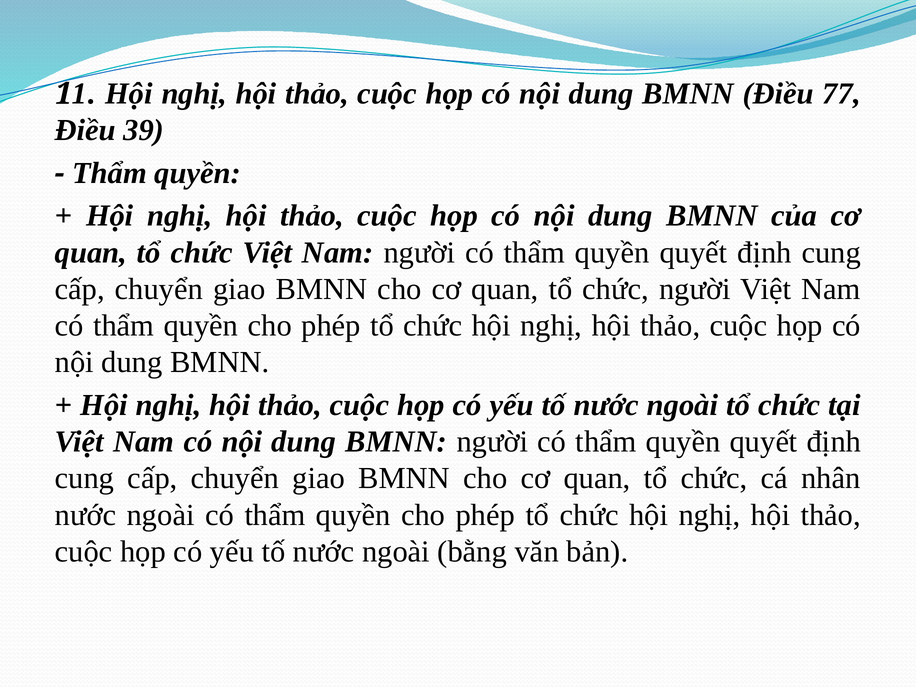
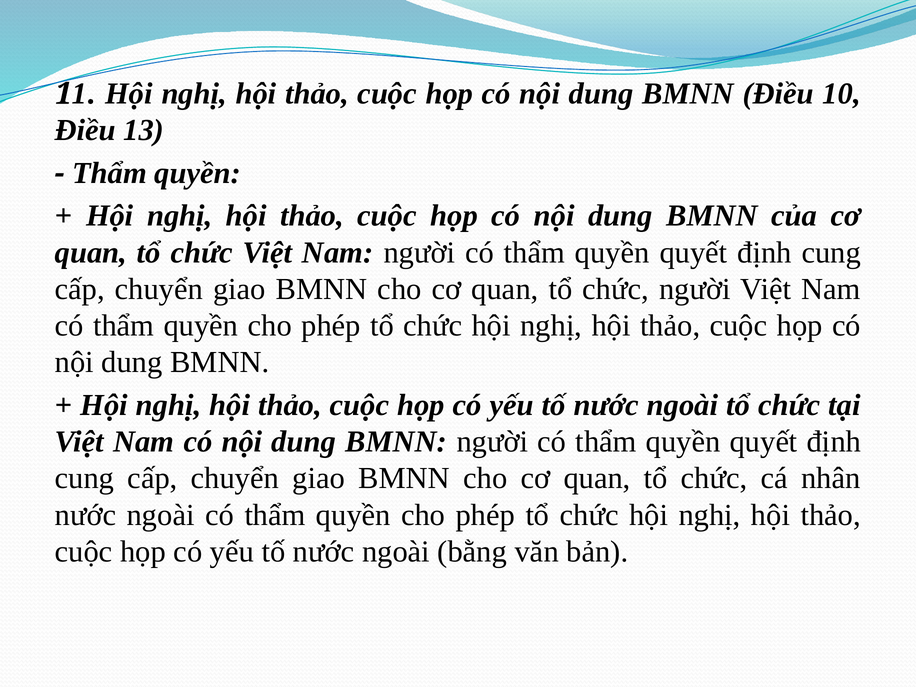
77: 77 -> 10 (842, 94)
39: 39 -> 13 (144, 130)
